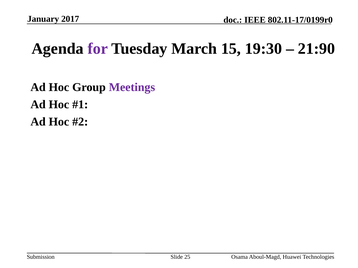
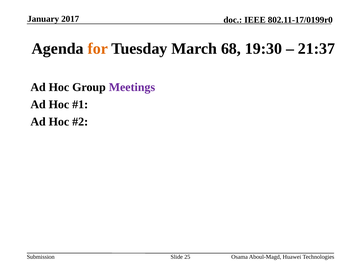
for colour: purple -> orange (98, 49)
15: 15 -> 68 (231, 49)
21:90: 21:90 -> 21:37 (317, 49)
